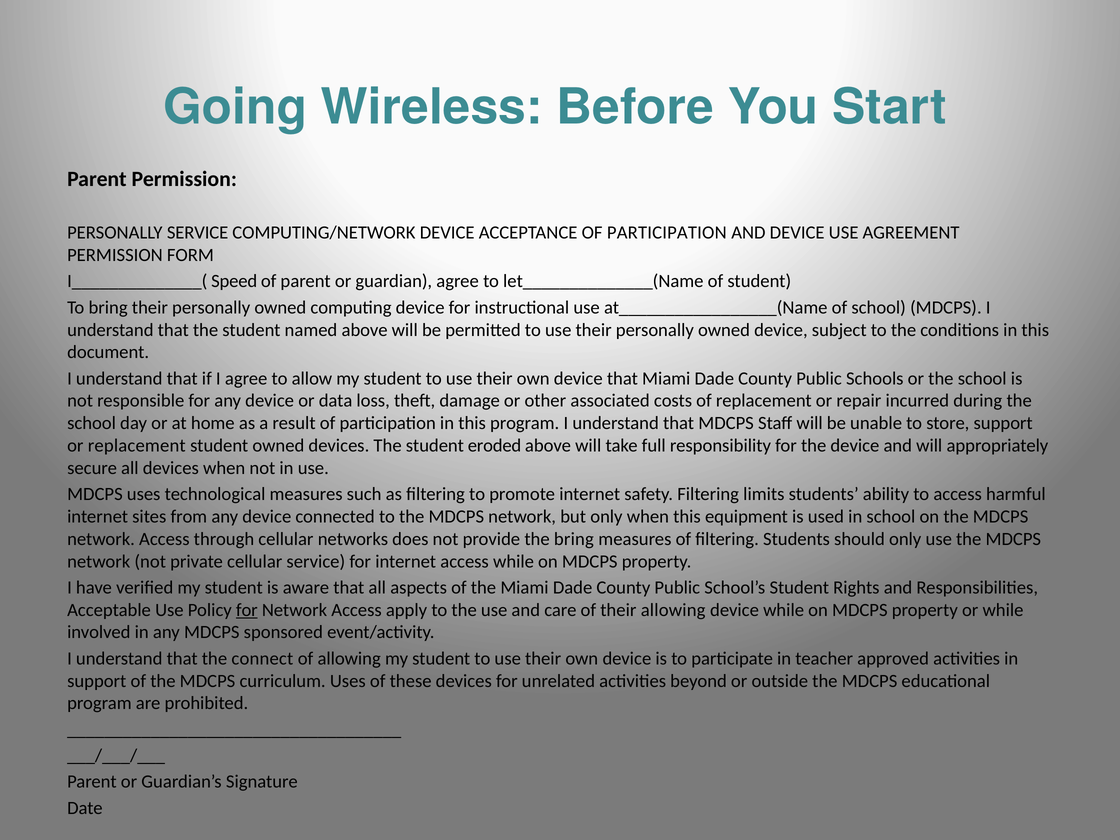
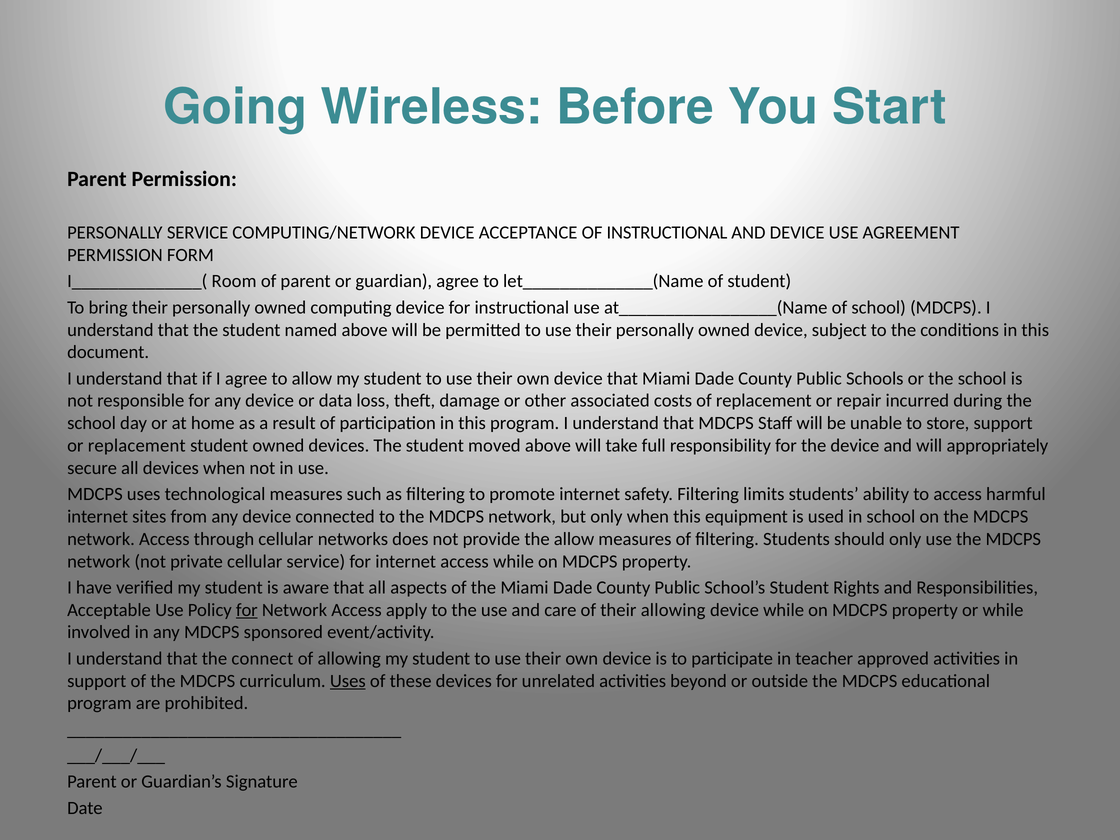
ACCEPTANCE OF PARTICIPATION: PARTICIPATION -> INSTRUCTIONAL (667, 233)
Speed: Speed -> Room (234, 281)
eroded: eroded -> moved (494, 446)
the bring: bring -> allow (574, 539)
Uses underline: none -> present (348, 681)
